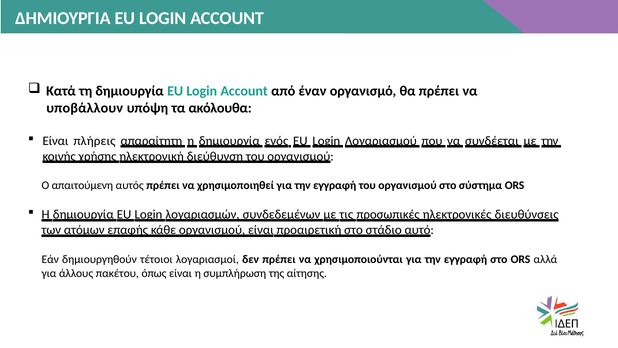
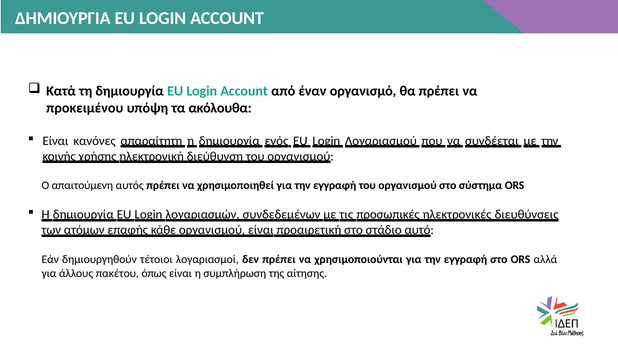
υποβάλλουν: υποβάλλουν -> προκειμένου (85, 108)
πλήρεις: πλήρεις -> κανόνες (95, 141)
